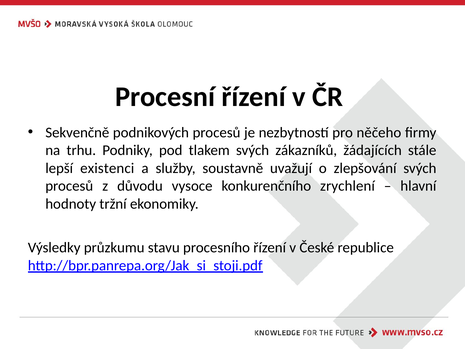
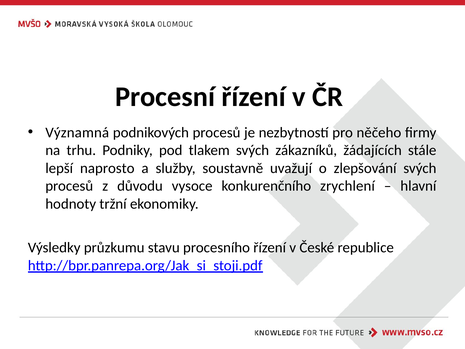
Sekvenčně: Sekvenčně -> Významná (77, 132)
existenci: existenci -> naprosto (107, 168)
